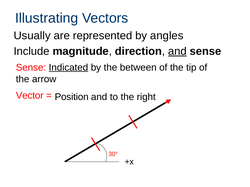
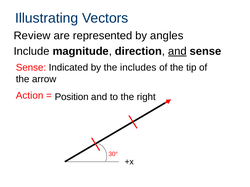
Usually: Usually -> Review (32, 36)
Indicated underline: present -> none (68, 68)
between: between -> includes (138, 68)
Vector: Vector -> Action (30, 96)
